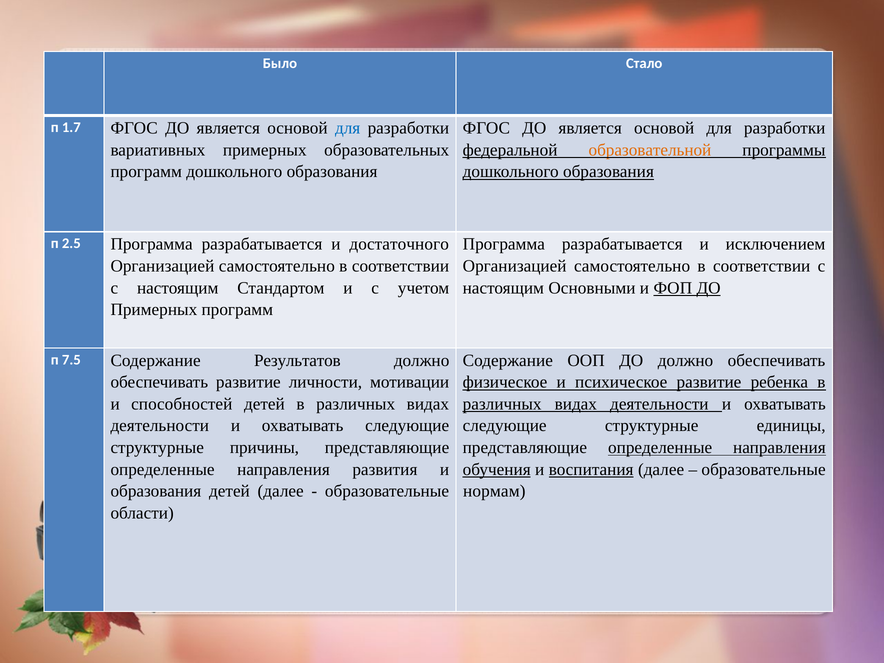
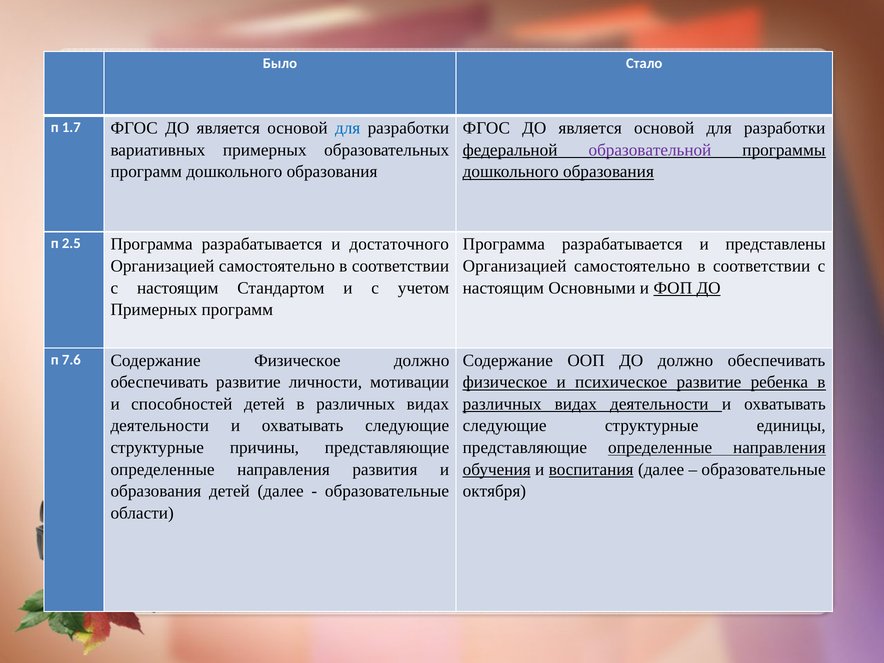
образовательной colour: orange -> purple (650, 150)
исключением: исключением -> представлены (776, 244)
7.5: 7.5 -> 7.6 (71, 360)
Содержание Результатов: Результатов -> Физическое (297, 360)
нормам: нормам -> октября (494, 491)
